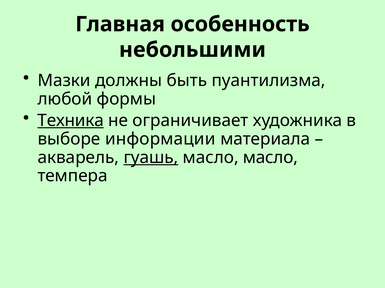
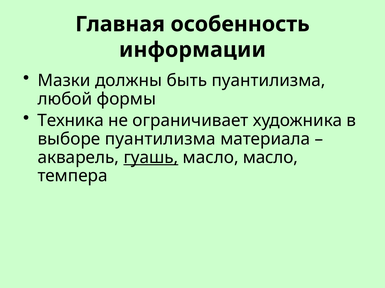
небольшими: небольшими -> информации (192, 50)
Техника underline: present -> none (71, 121)
выборе информации: информации -> пуантилизма (160, 139)
